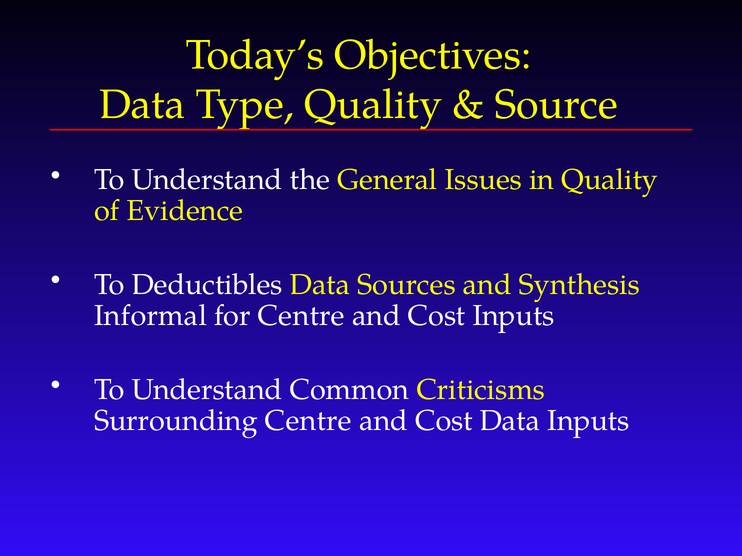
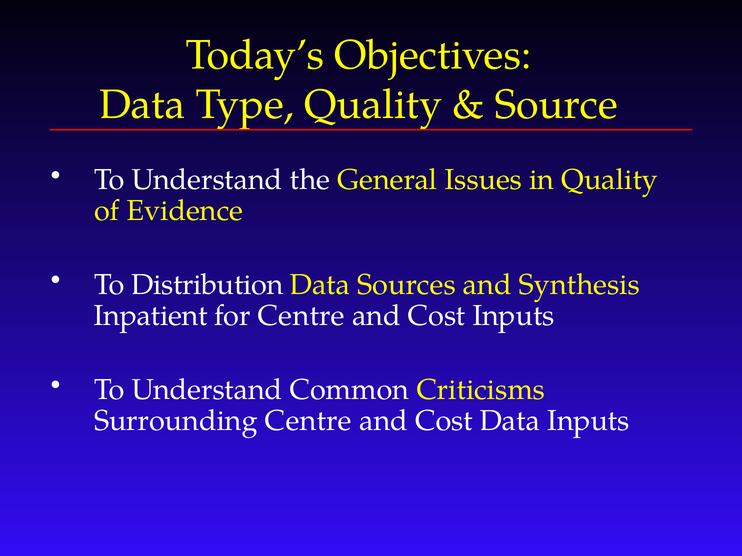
Deductibles: Deductibles -> Distribution (207, 285)
Informal: Informal -> Inpatient (151, 316)
